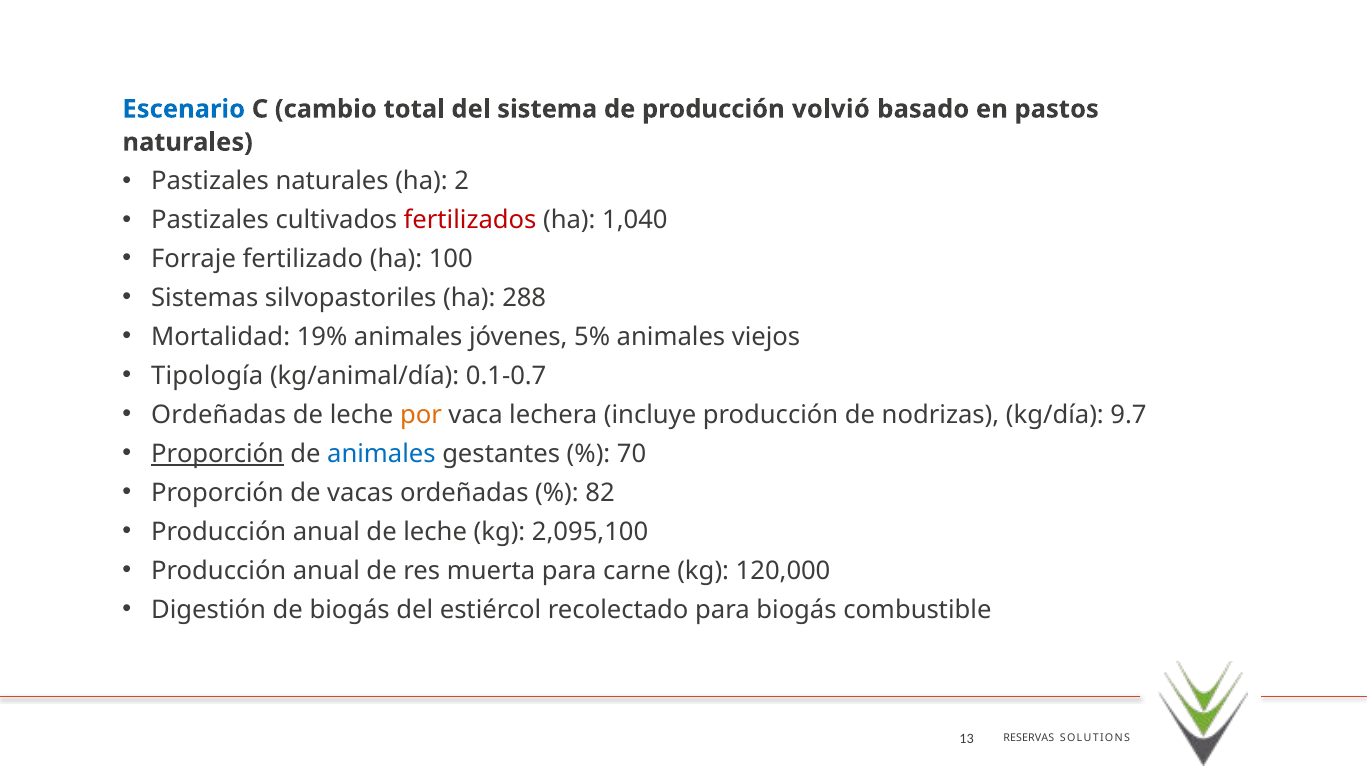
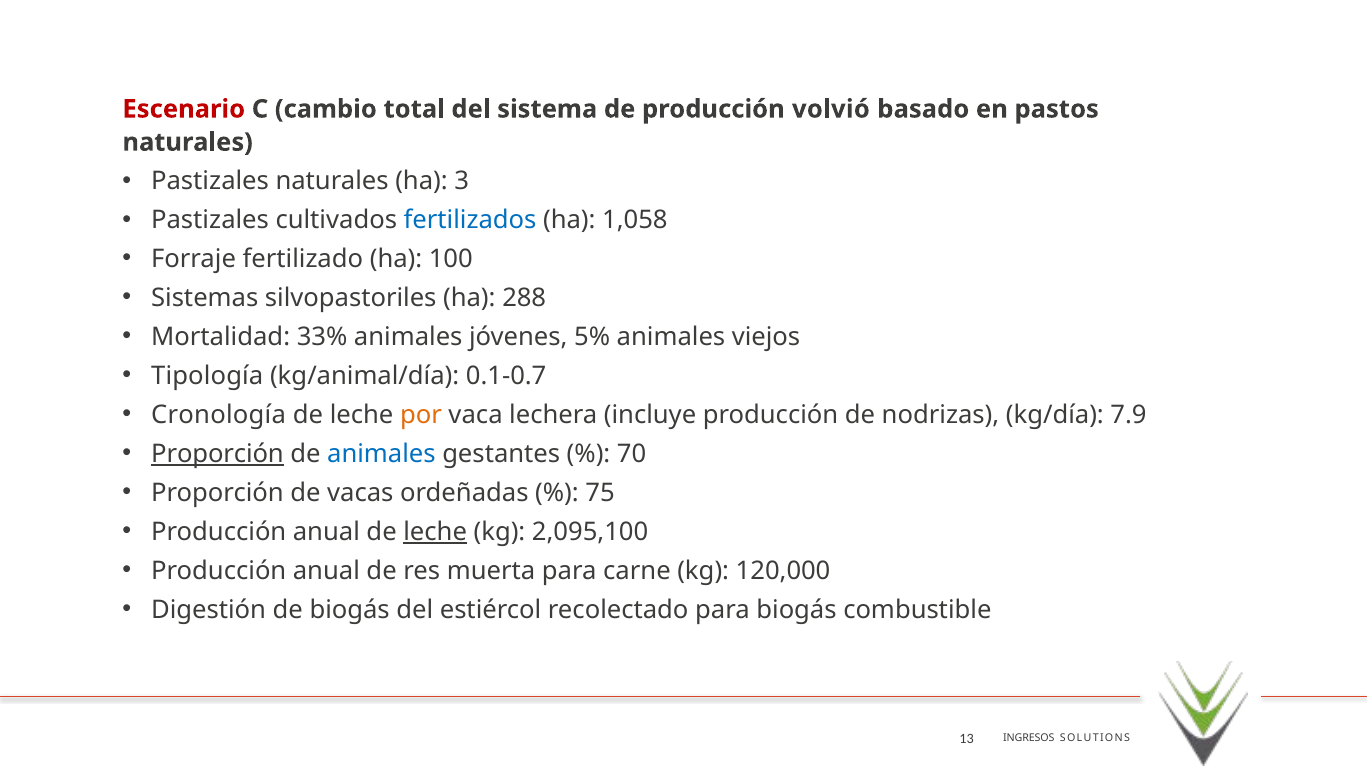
Escenario colour: blue -> red (184, 109)
2: 2 -> 3 (462, 181)
fertilizados colour: red -> blue (470, 220)
1,040: 1,040 -> 1,058 (635, 220)
19%: 19% -> 33% (322, 337)
Ordeñadas: Ordeñadas -> Cronología (219, 415)
9.7: 9.7 -> 7.9 (1129, 415)
82: 82 -> 75 (600, 493)
leche underline: none -> present (435, 532)
RESERVAS: RESERVAS -> INGRESOS (1029, 738)
